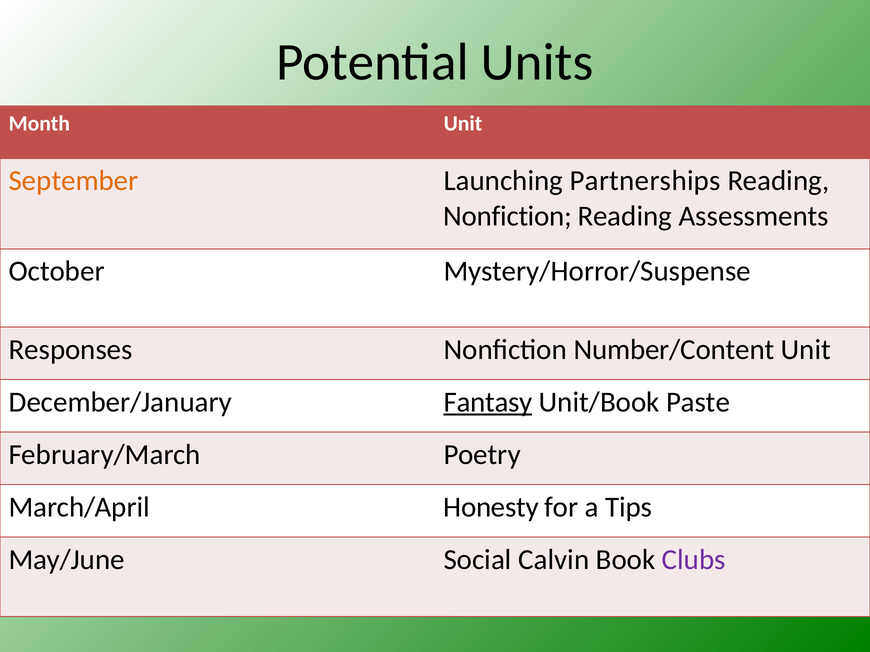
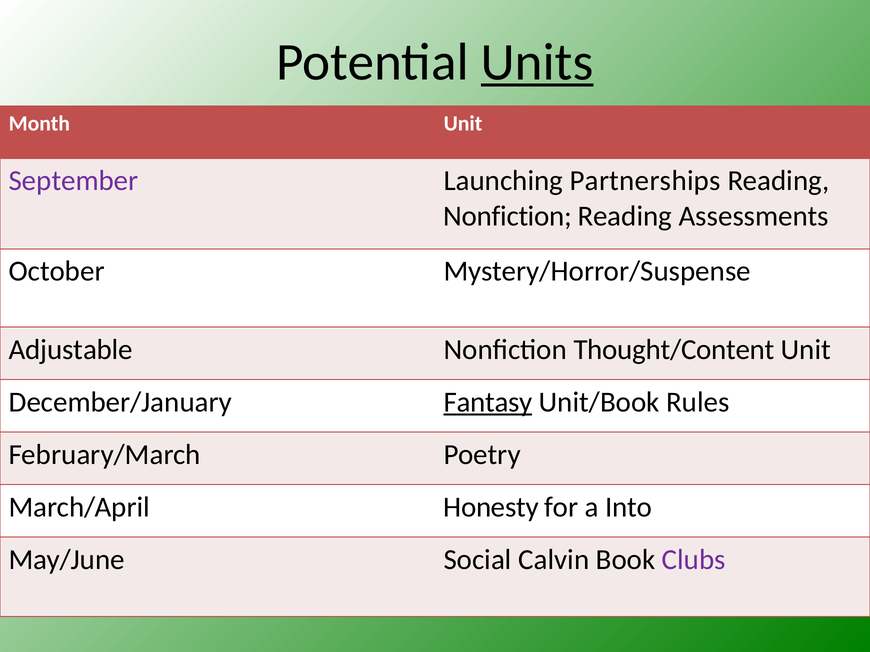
Units underline: none -> present (537, 62)
September colour: orange -> purple (74, 181)
Responses: Responses -> Adjustable (71, 350)
Number/Content: Number/Content -> Thought/Content (674, 350)
Paste: Paste -> Rules (698, 402)
Tips: Tips -> Into (629, 507)
